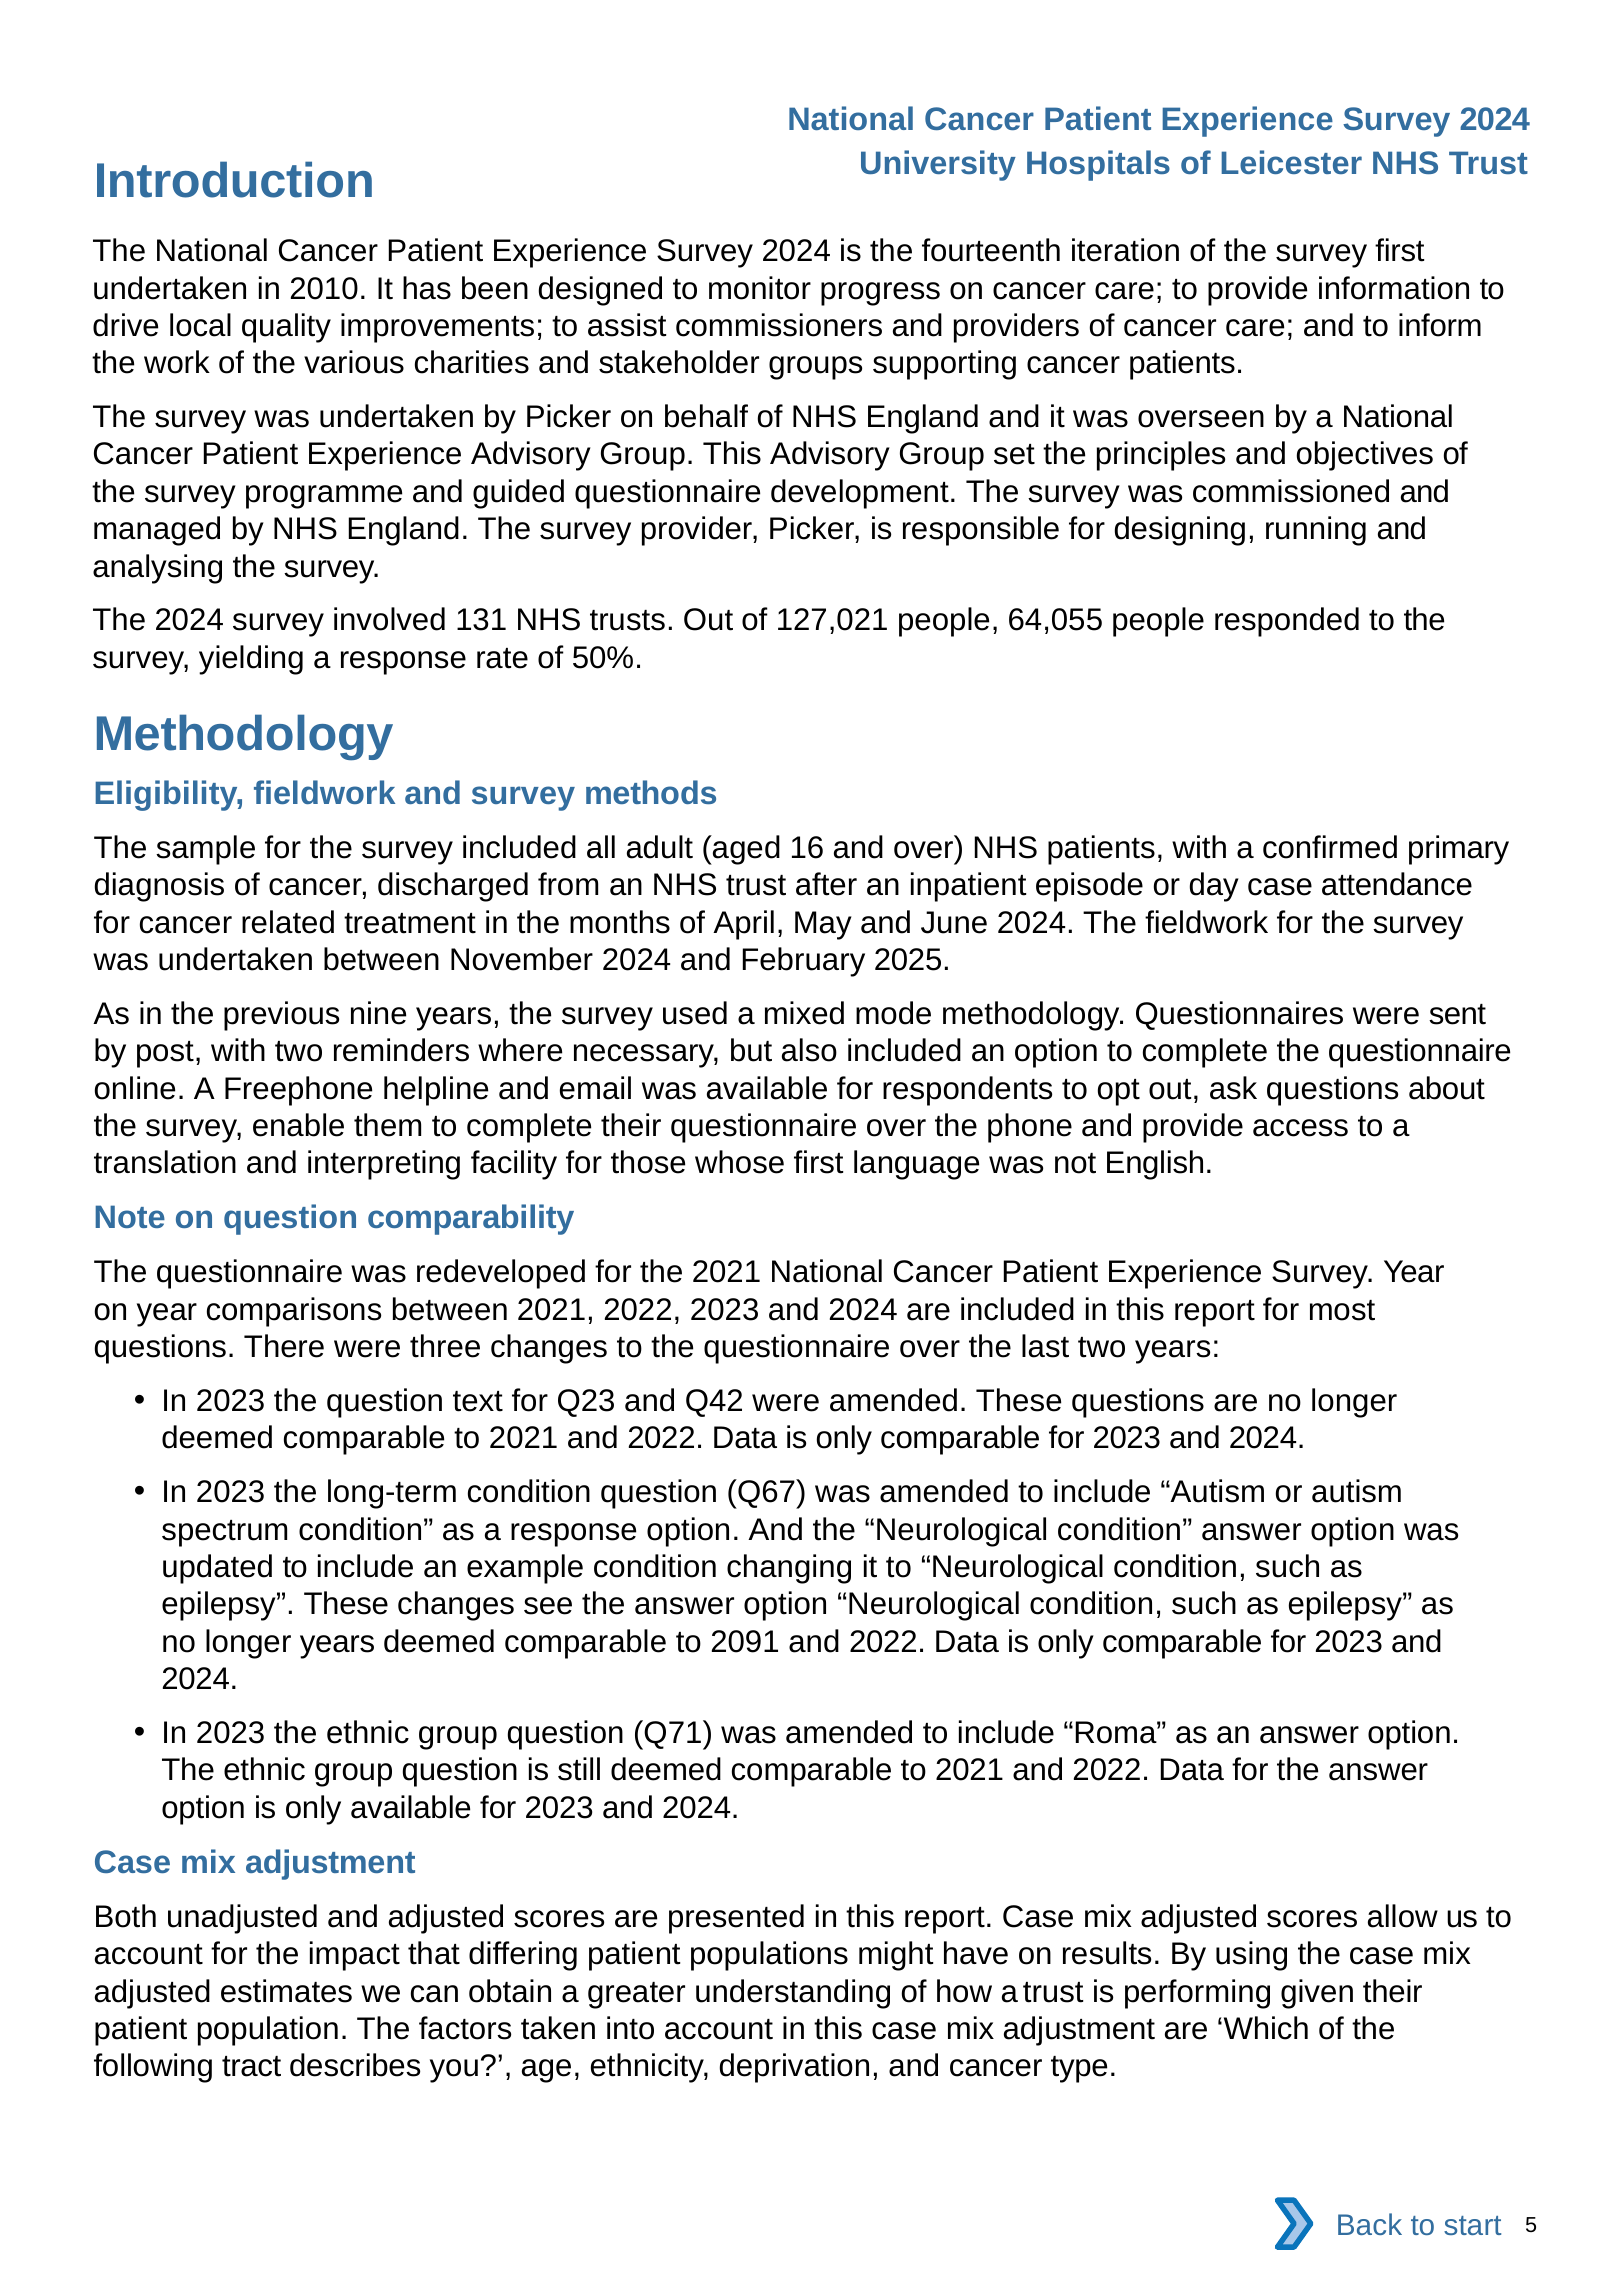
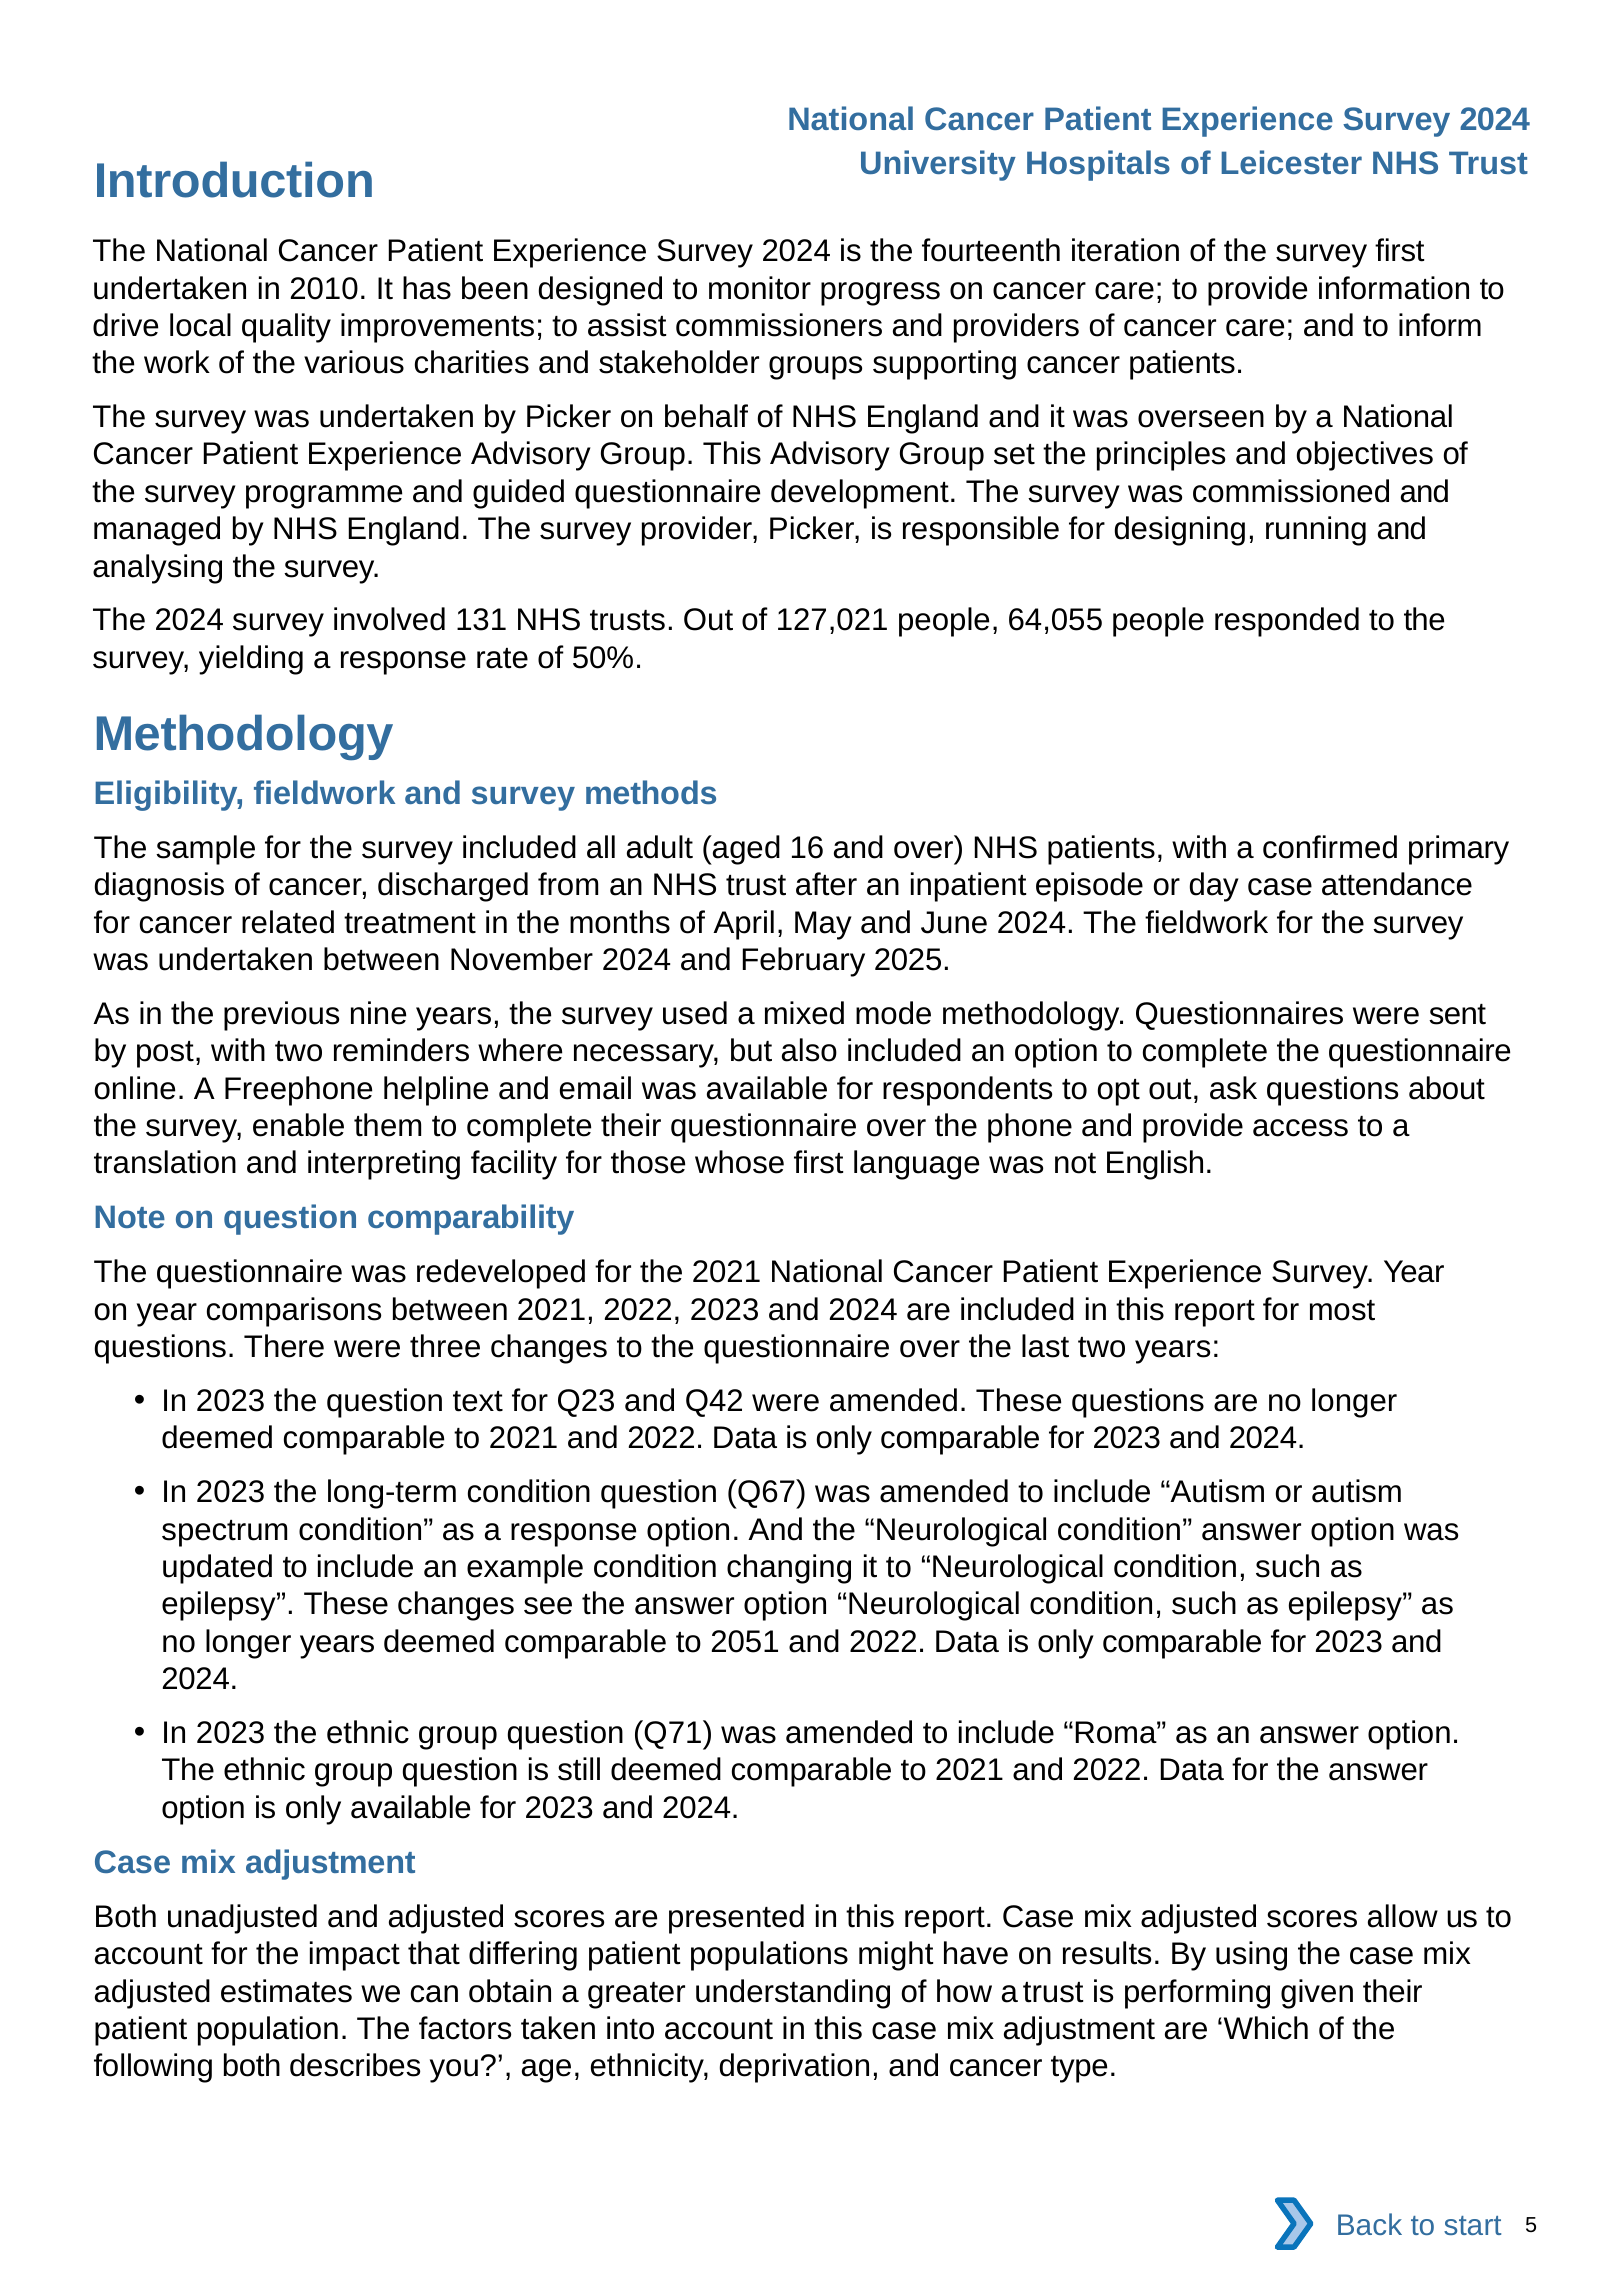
2091: 2091 -> 2051 (745, 1641)
following tract: tract -> both (252, 2066)
